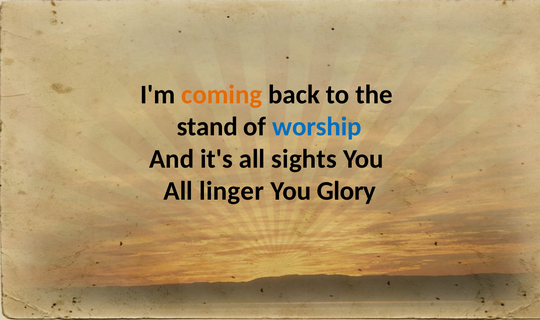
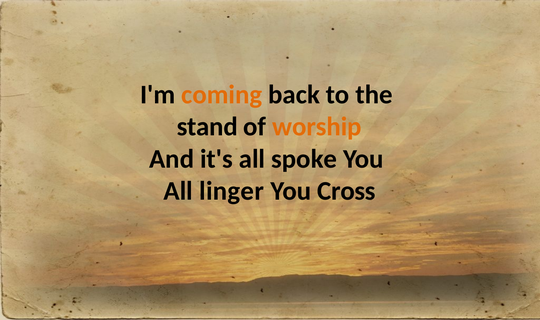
worship colour: blue -> orange (317, 127)
sights: sights -> spoke (304, 159)
Glory: Glory -> Cross (346, 191)
